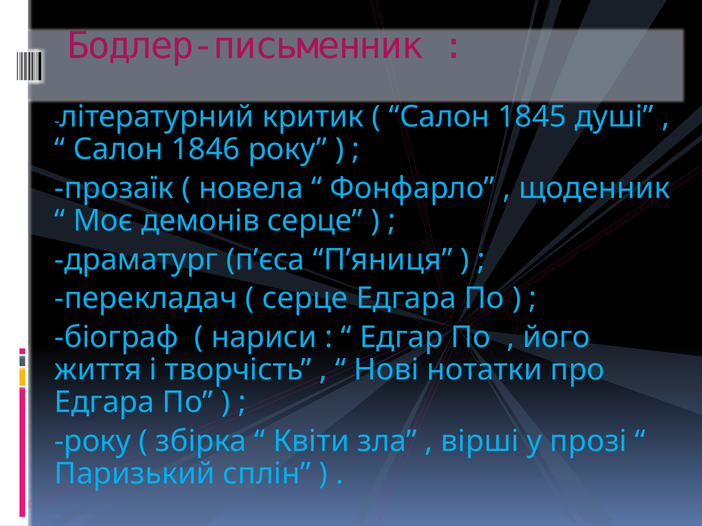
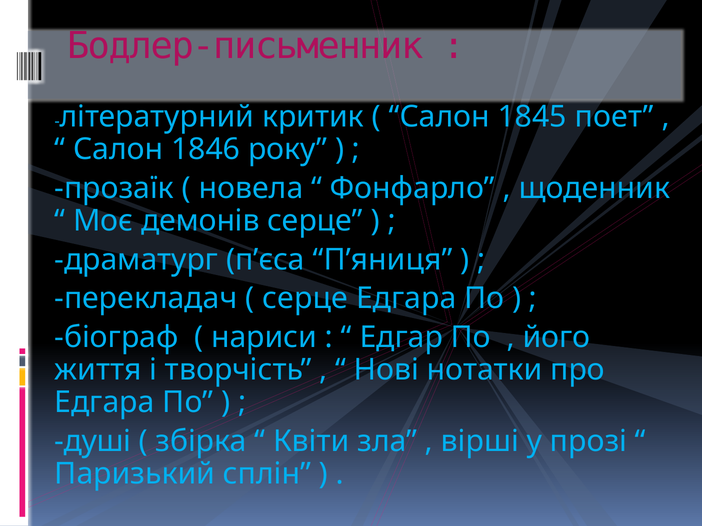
душі: душі -> поет (614, 117)
року: року -> душі (93, 442)
